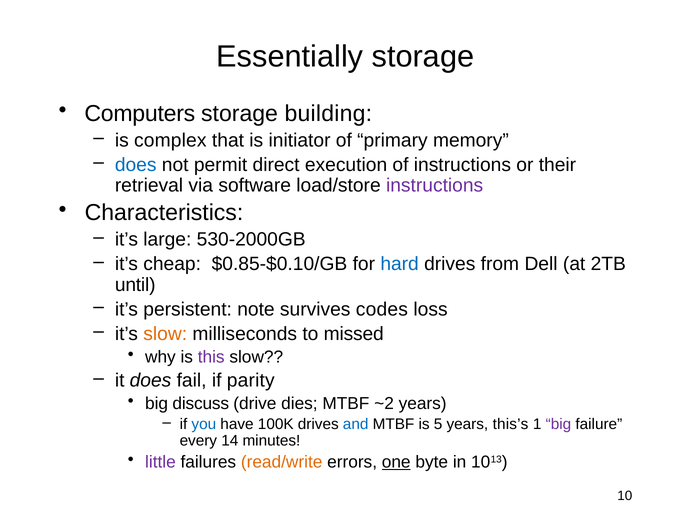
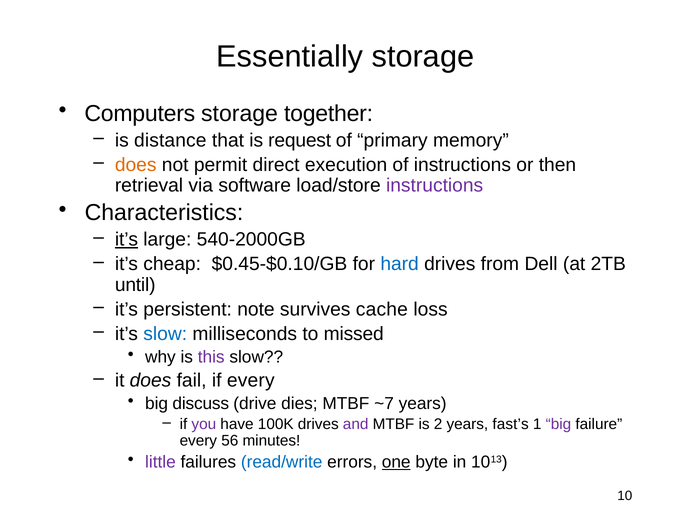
building: building -> together (329, 114)
complex: complex -> distance (170, 140)
initiator: initiator -> request (300, 140)
does colour: blue -> orange (136, 165)
their: their -> then (557, 165)
it’s underline: none -> present (126, 240)
530-2000GB: 530-2000GB -> 540-2000GB (251, 240)
$0.85-$0.10/GB: $0.85-$0.10/GB -> $0.45-$0.10/GB (279, 264)
codes: codes -> cache (382, 309)
slow colour: orange -> blue (165, 334)
if parity: parity -> every (251, 381)
~2: ~2 -> ~7 (384, 404)
you colour: blue -> purple (204, 425)
and colour: blue -> purple (356, 425)
5: 5 -> 2 (438, 425)
this’s: this’s -> fast’s (511, 425)
14: 14 -> 56 (230, 441)
read/write colour: orange -> blue (282, 462)
